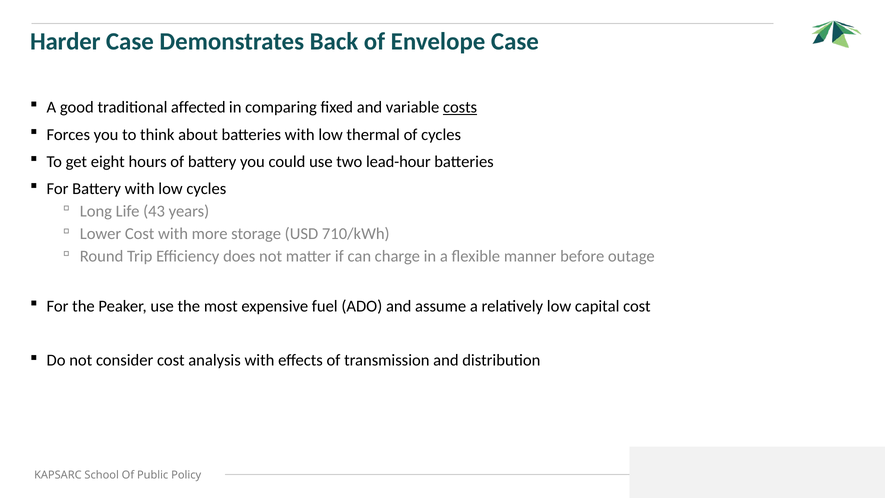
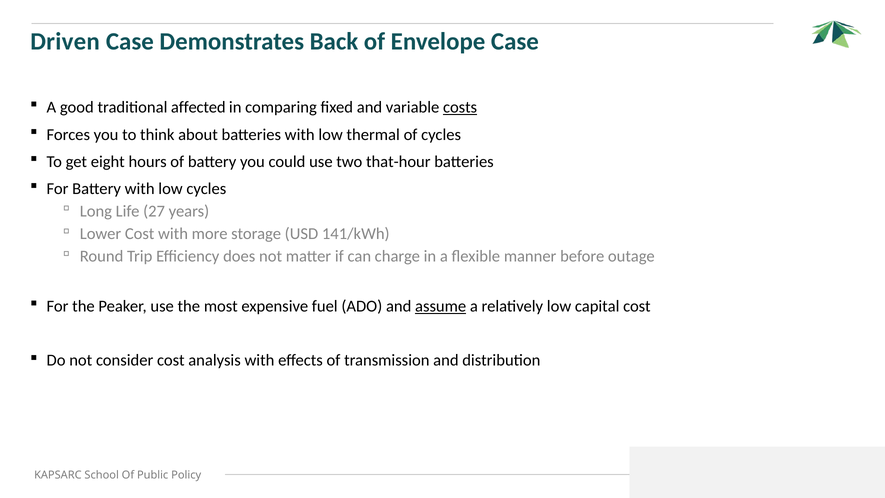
Harder: Harder -> Driven (65, 42)
lead-hour: lead-hour -> that-hour (398, 162)
43: 43 -> 27 (154, 211)
710/kWh: 710/kWh -> 141/kWh (356, 234)
assume underline: none -> present (441, 306)
